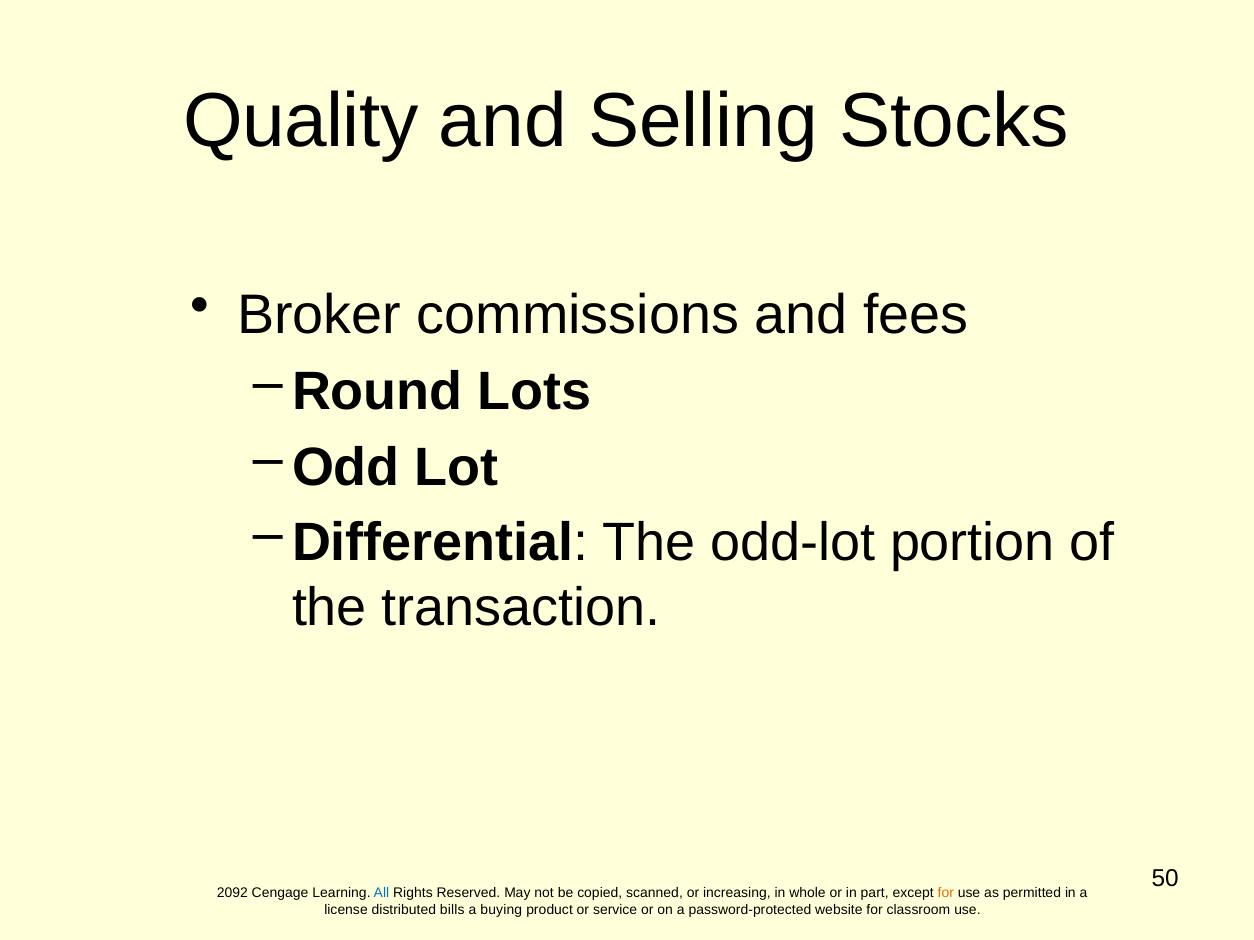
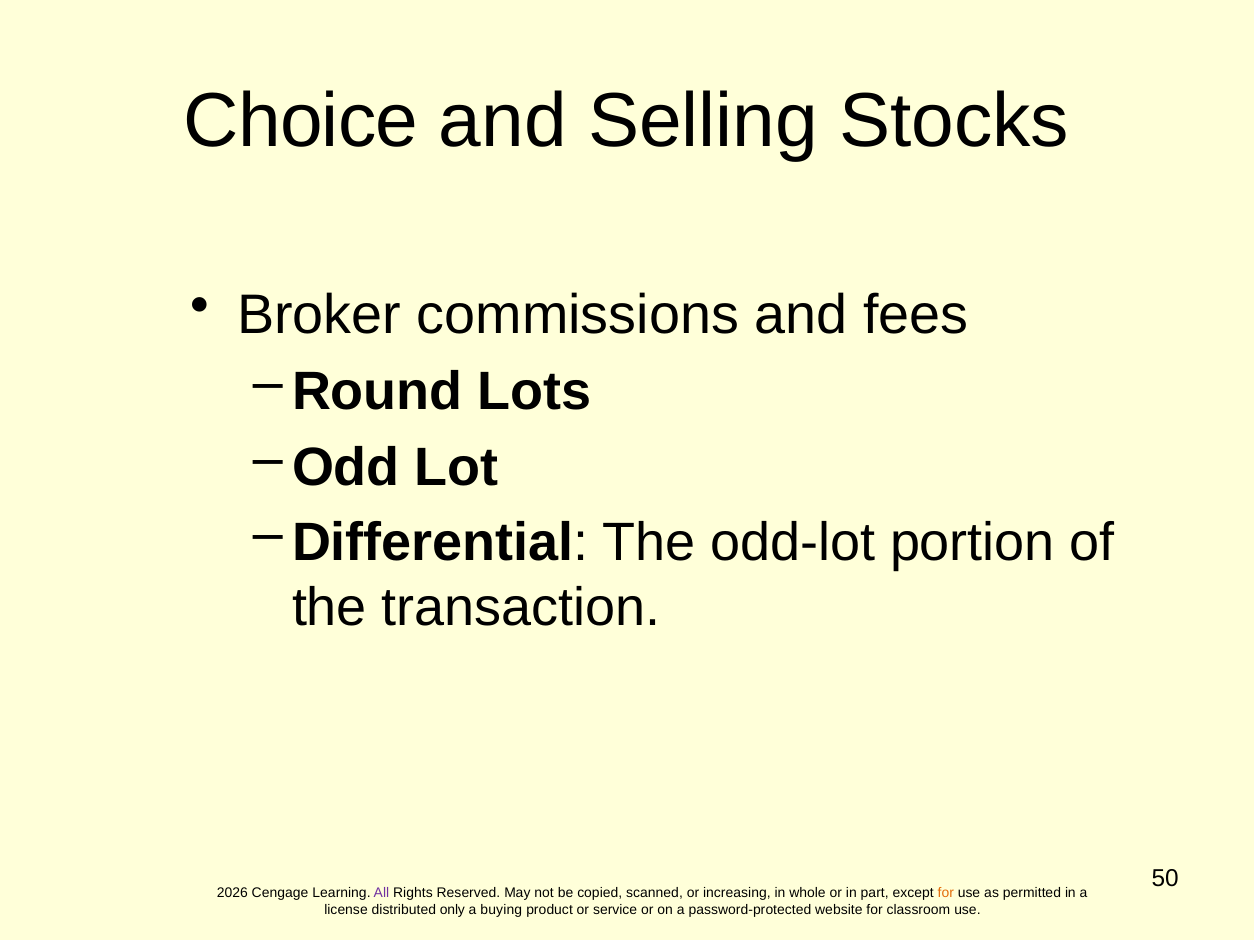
Quality: Quality -> Choice (301, 121)
2092: 2092 -> 2026 (232, 893)
All colour: blue -> purple (381, 893)
bills: bills -> only (452, 910)
